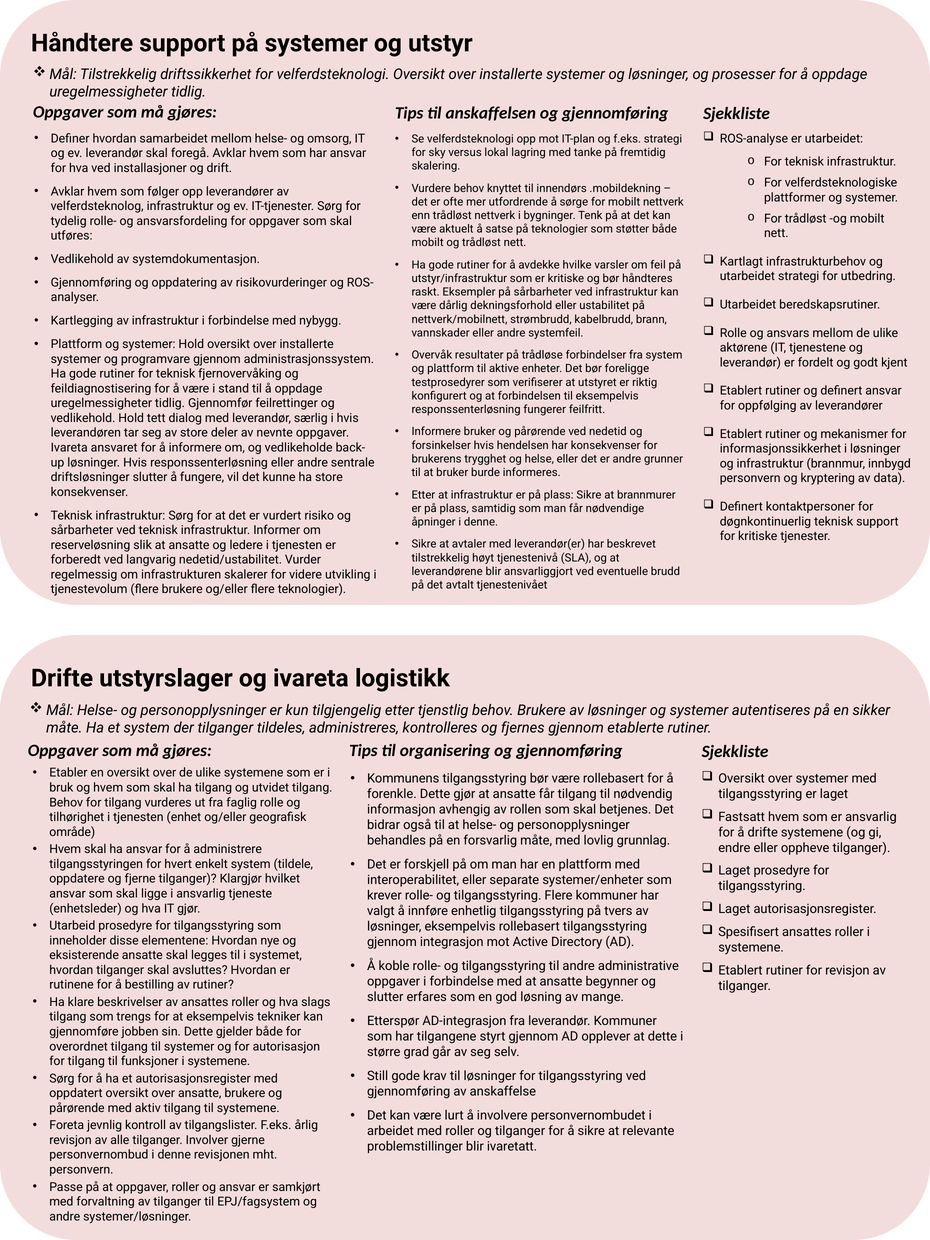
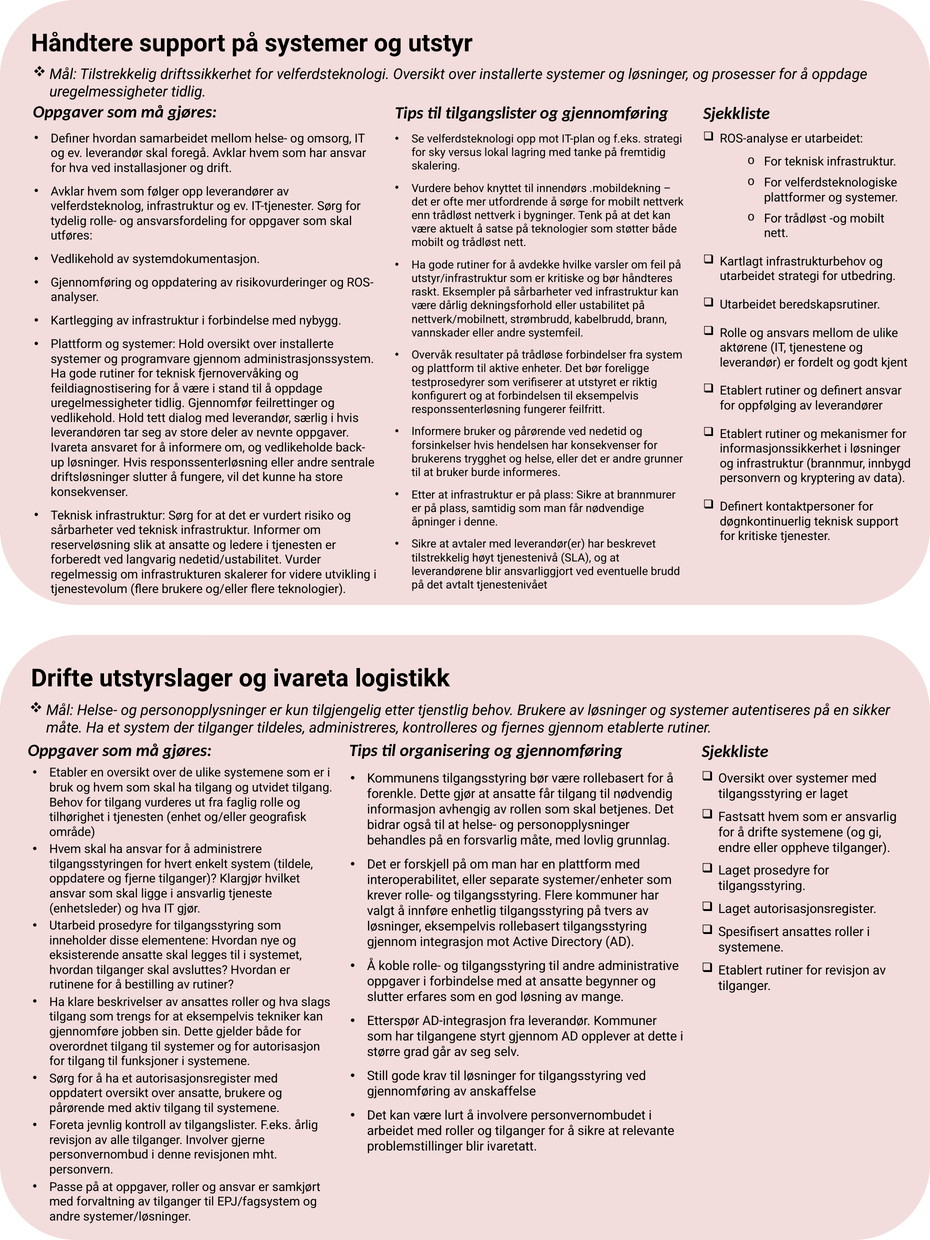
til anskaffelsen: anskaffelsen -> tilgangslister (491, 113)
